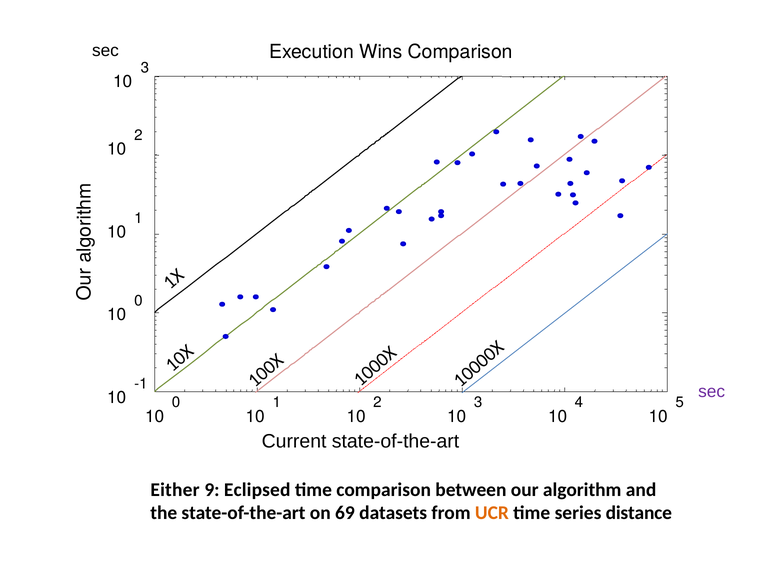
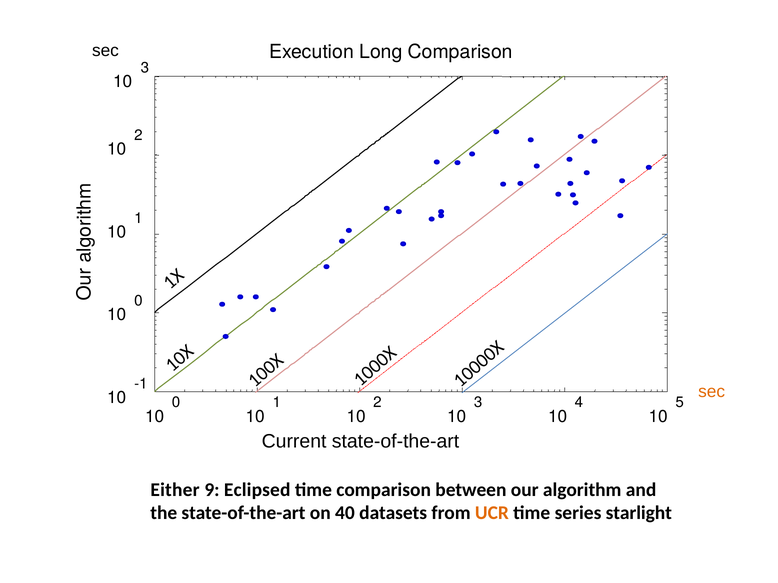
Wins: Wins -> Long (381, 52)
sec colour: purple -> orange (712, 392)
69: 69 -> 40 (345, 513)
distance: distance -> starlight (639, 513)
